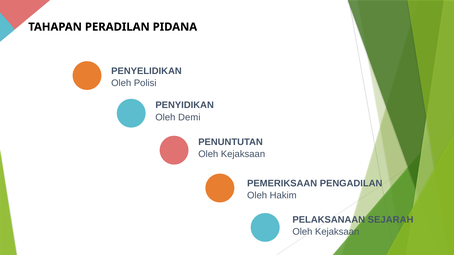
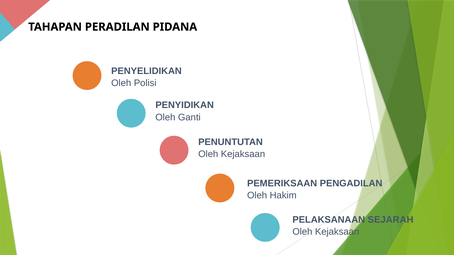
Demi: Demi -> Ganti (189, 118)
